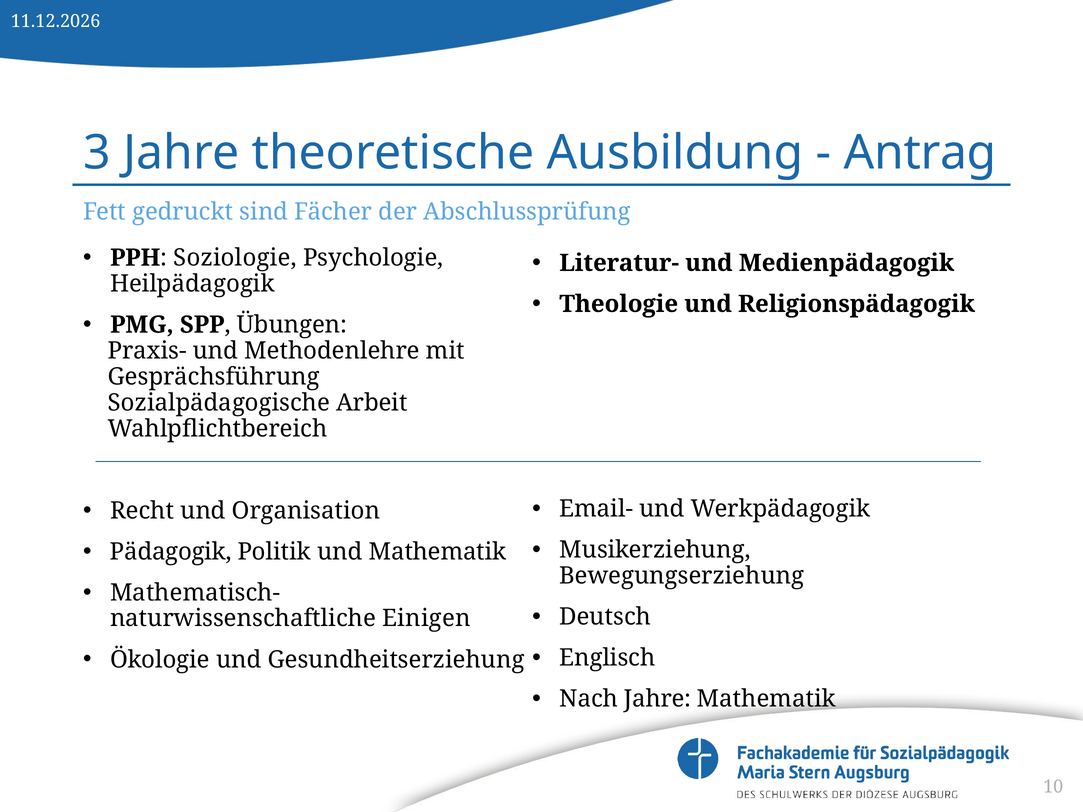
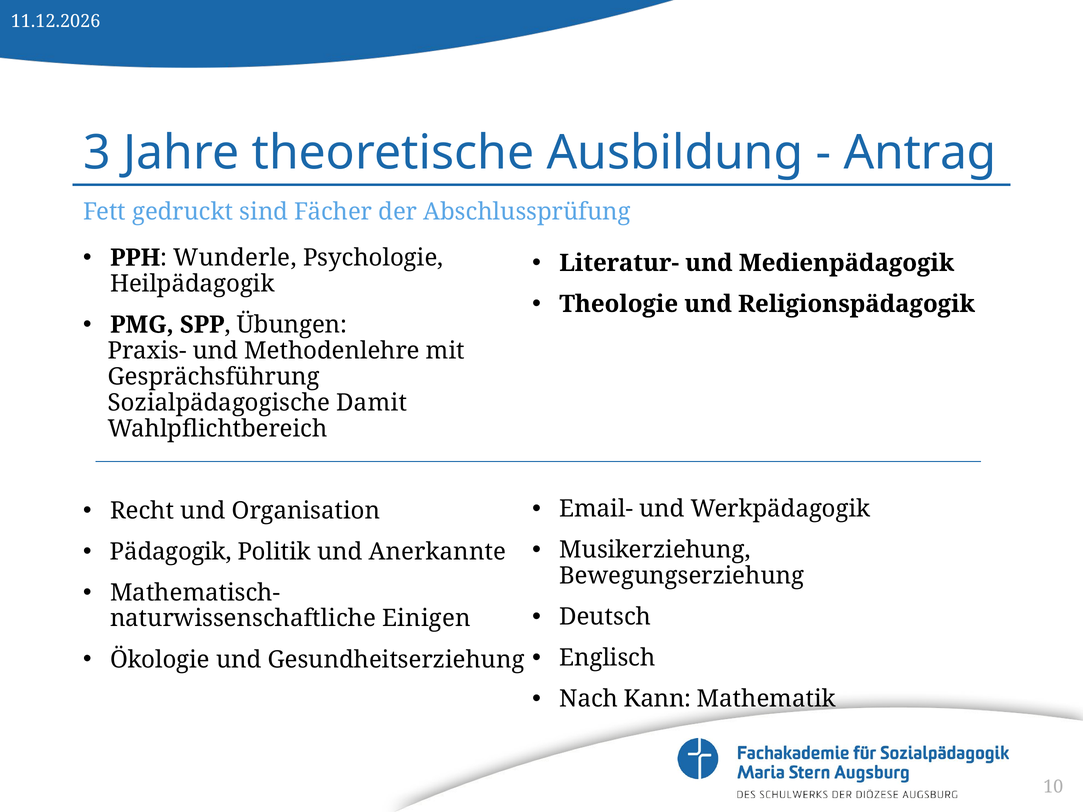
Soziologie: Soziologie -> Wunderle (235, 258)
Arbeit: Arbeit -> Damit (372, 403)
und Mathematik: Mathematik -> Anerkannte (437, 552)
Nach Jahre: Jahre -> Kann (658, 699)
